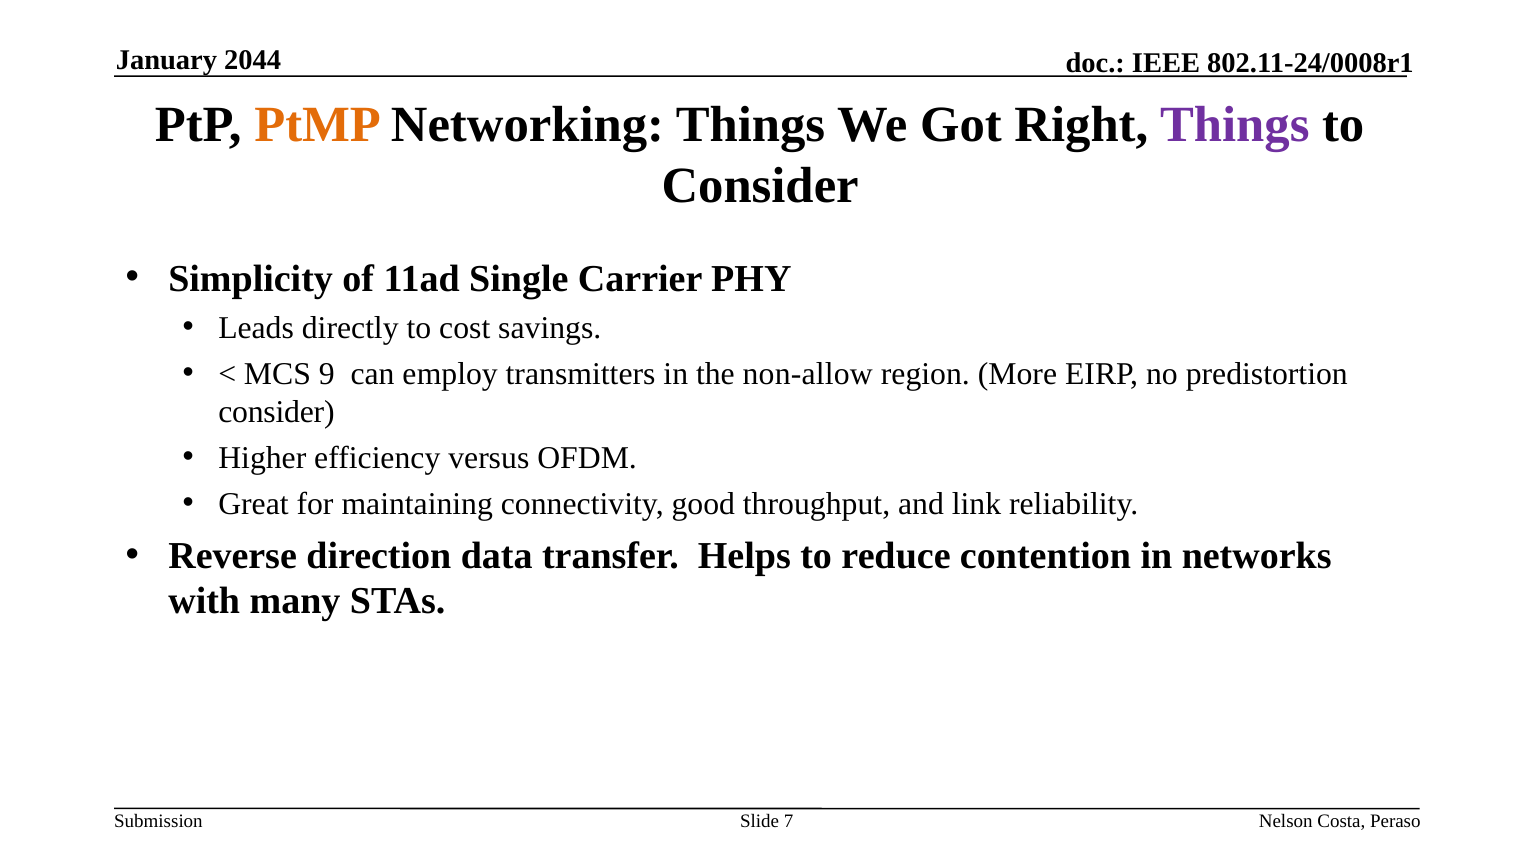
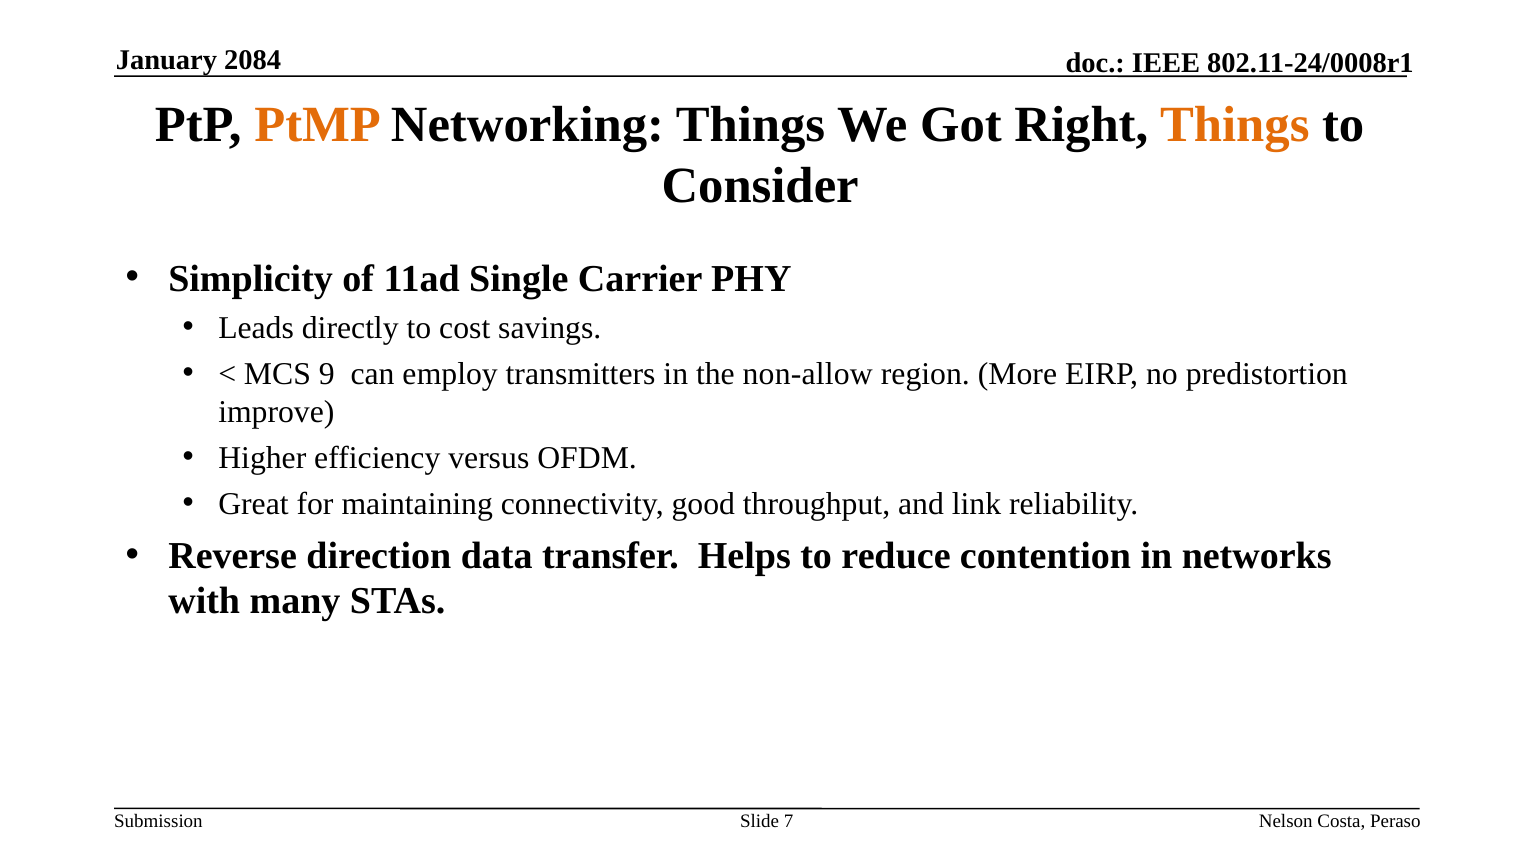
2044: 2044 -> 2084 (253, 60)
Things colour: purple -> orange (1235, 125)
consider: consider -> improve (276, 412)
